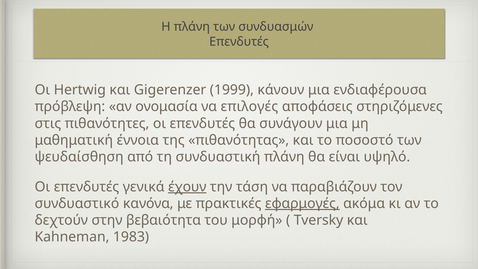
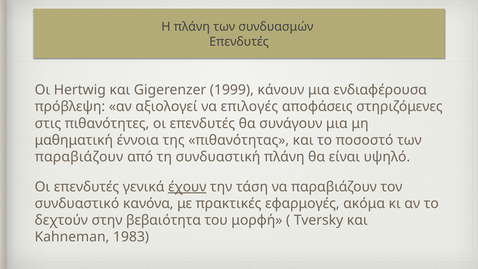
ονομασία: ονομασία -> αξιολογεί (166, 107)
ψευδαίσθηση: ψευδαίσθηση -> παραβιάζουν (79, 157)
εφαρμογές underline: present -> none (302, 203)
